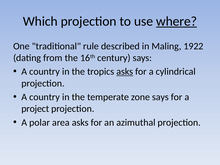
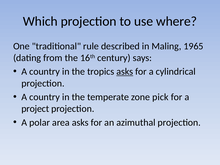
where underline: present -> none (177, 21)
1922: 1922 -> 1965 (194, 46)
zone says: says -> pick (160, 97)
